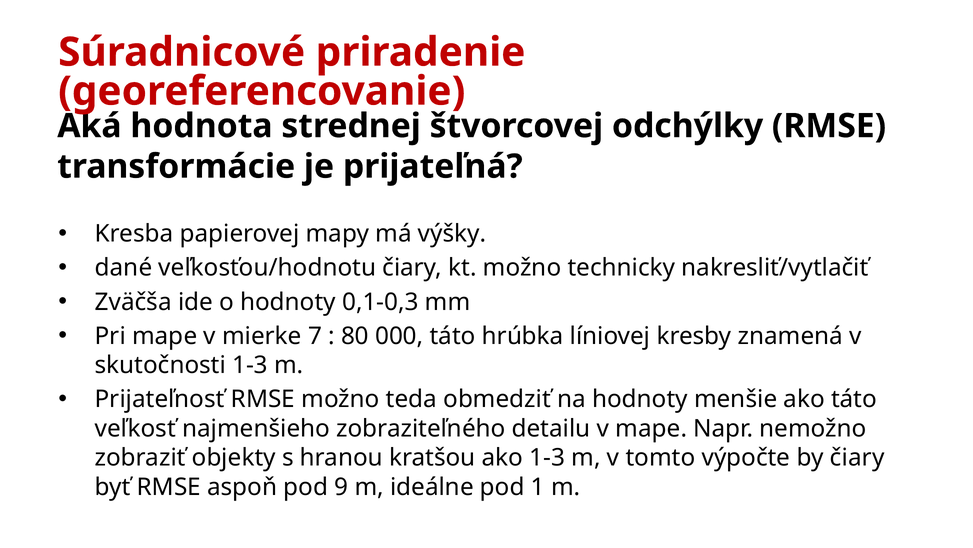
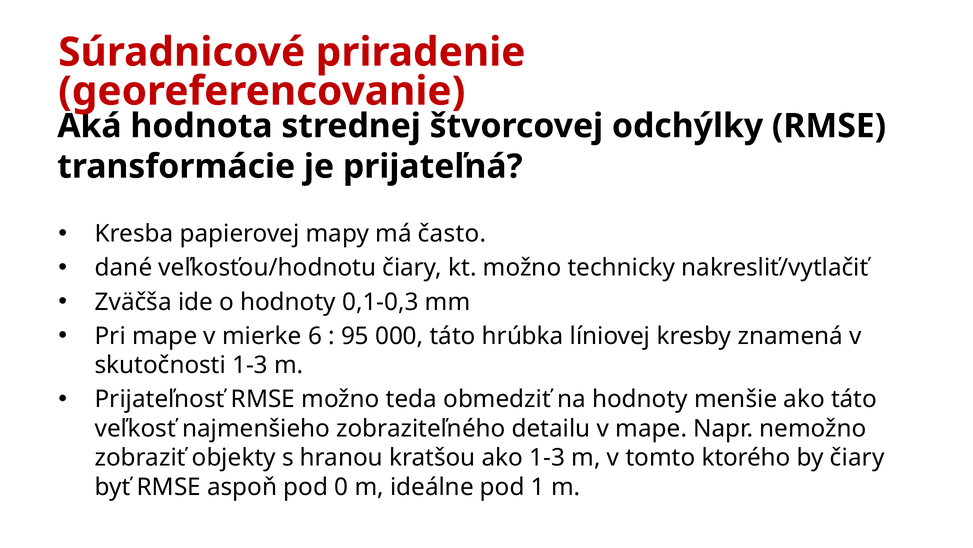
výšky: výšky -> často (452, 234)
7: 7 -> 6 (315, 336)
80: 80 -> 95 (355, 336)
výpočte: výpočte -> ktorého (746, 457)
9: 9 -> 0 (341, 487)
